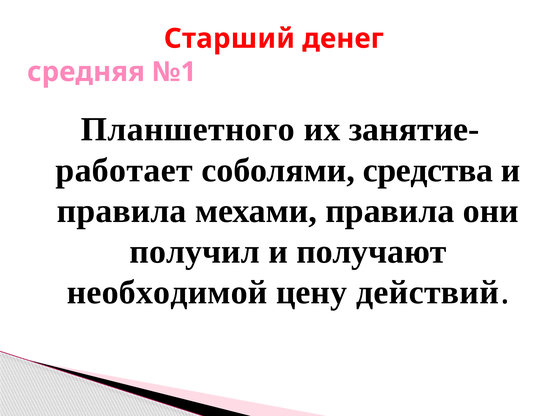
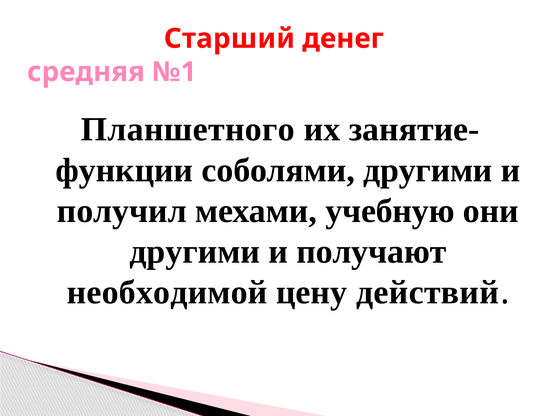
работает: работает -> функции (124, 170)
соболями средства: средства -> другими (428, 170)
правила: правила -> получил (122, 211)
мехами правила: правила -> учебную (390, 211)
получил: получил -> другими (195, 251)
